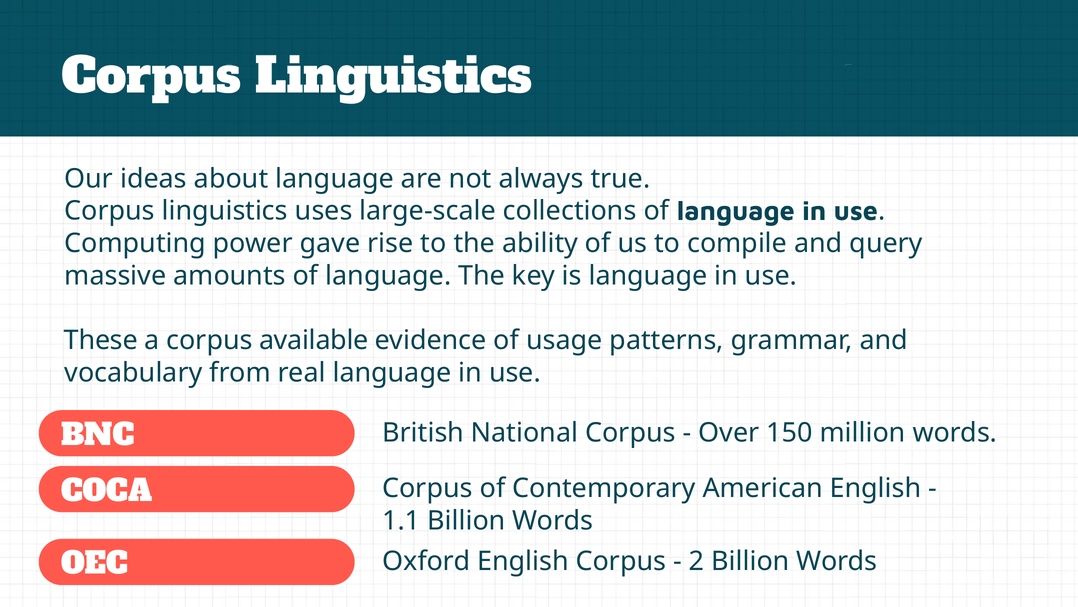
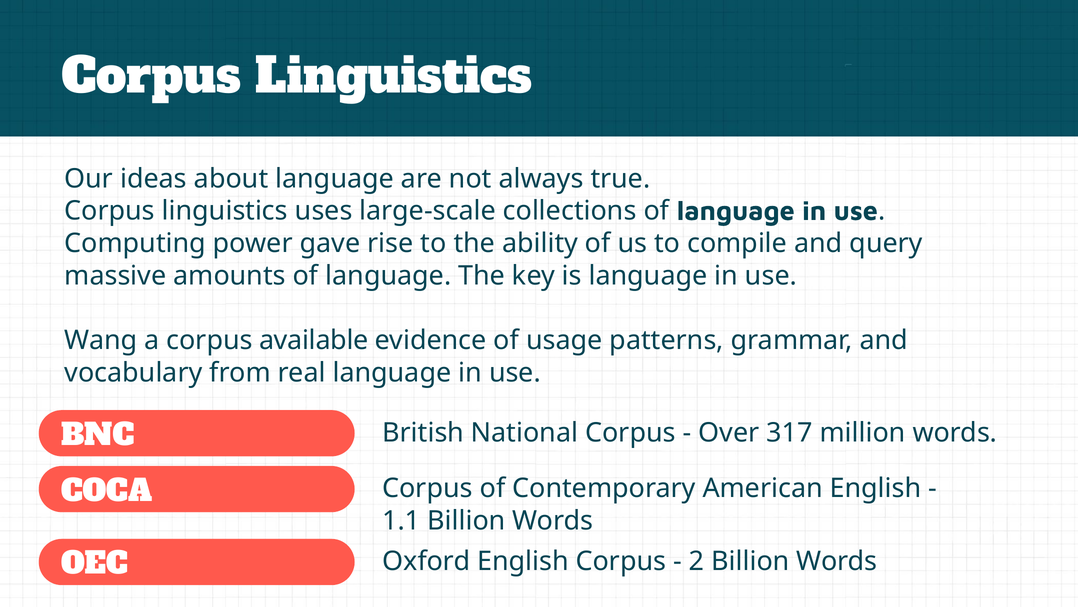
These: These -> Wang (101, 340)
150: 150 -> 317 (790, 432)
